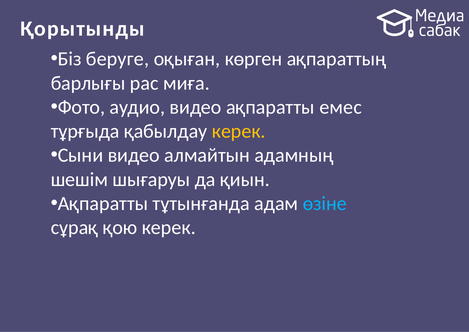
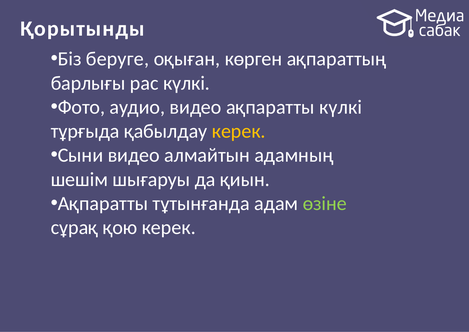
рас миға: миға -> күлкі (187, 83)
ақпаратты емес: емес -> күлкі (341, 107)
өзіне colour: light blue -> light green (325, 203)
